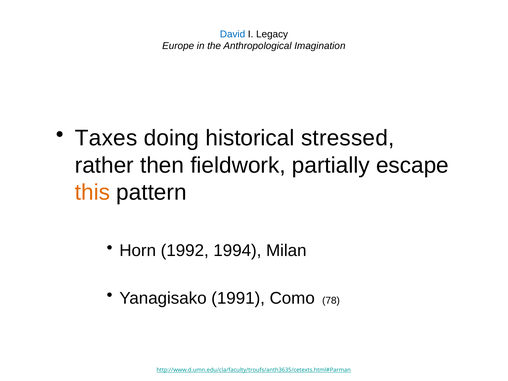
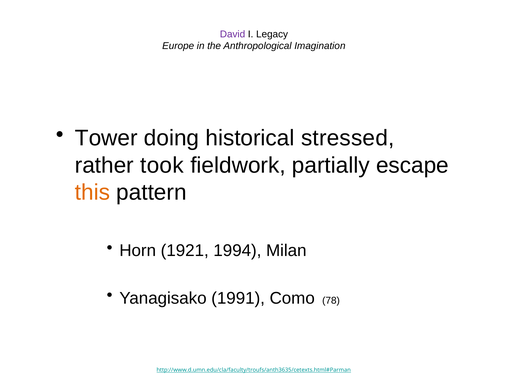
David colour: blue -> purple (233, 34)
Taxes: Taxes -> Tower (106, 138)
then: then -> took (162, 165)
1992: 1992 -> 1921 (185, 251)
